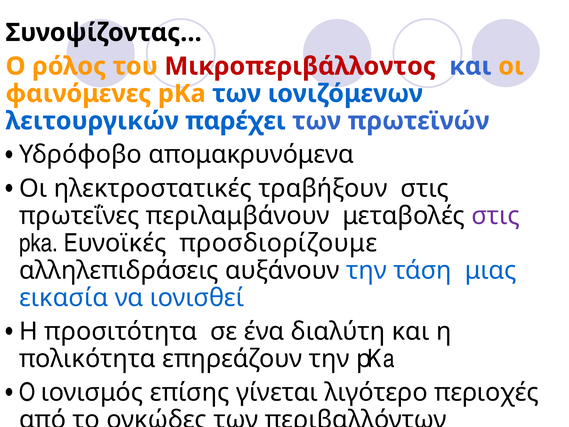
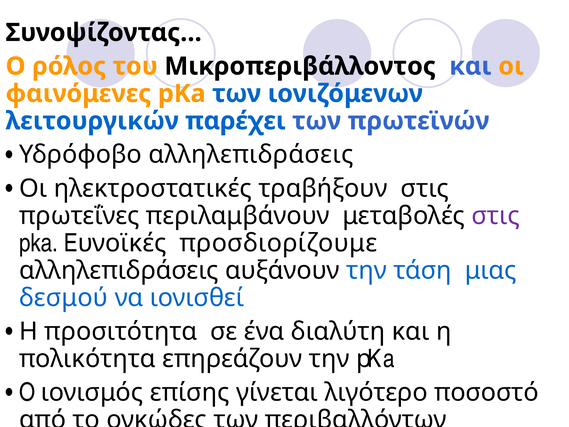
Μικροπεριβάλλοντος colour: red -> black (300, 66)
Υδρόφοβο απομακρυνόμενα: απομακρυνόμενα -> αλληλεπιδράσεις (251, 155)
εικασία: εικασία -> δεσμού (64, 298)
περιοχές: περιοχές -> ποσοστό (487, 392)
